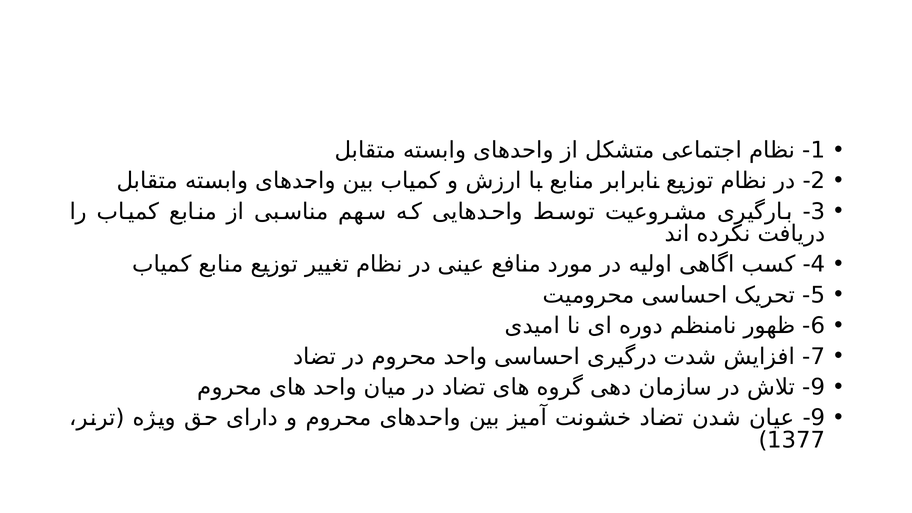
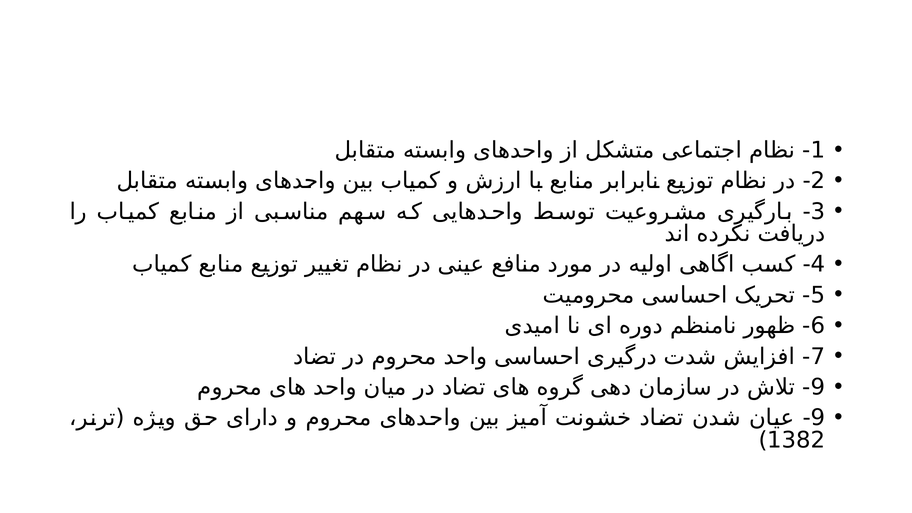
1377: 1377 -> 1382 (796, 440)
